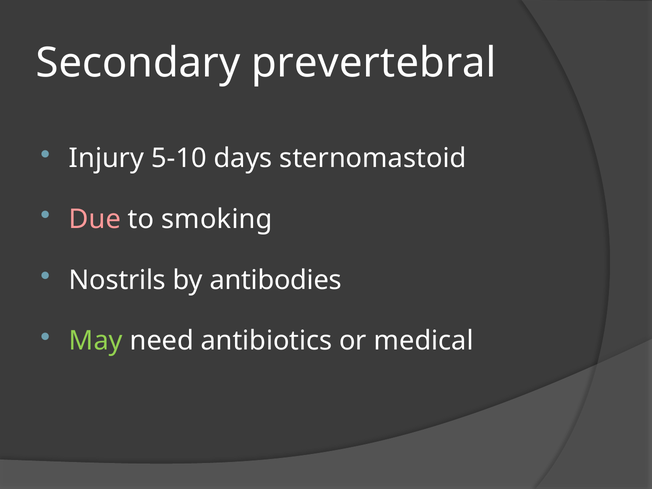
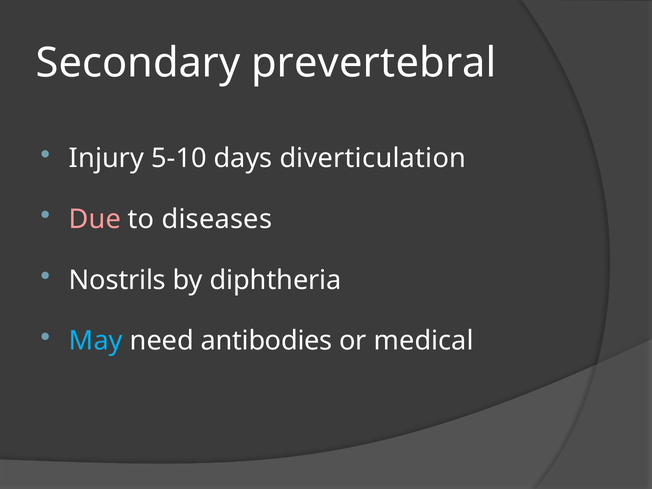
sternomastoid: sternomastoid -> diverticulation (373, 158)
smoking: smoking -> diseases (217, 219)
antibodies: antibodies -> diphtheria (276, 280)
May colour: light green -> light blue (96, 341)
antibiotics: antibiotics -> antibodies (267, 341)
